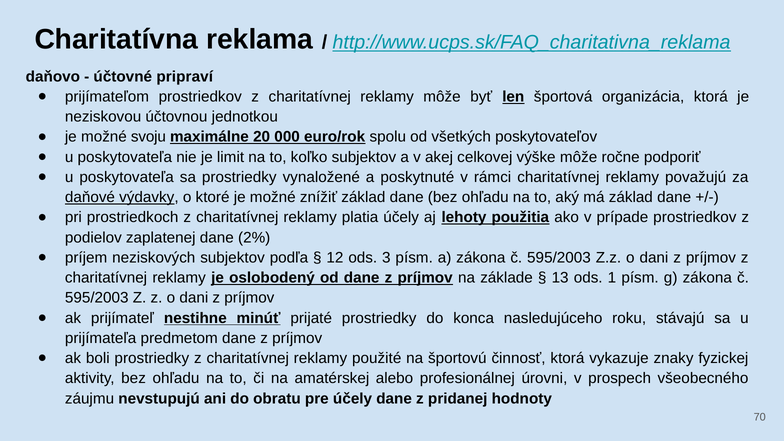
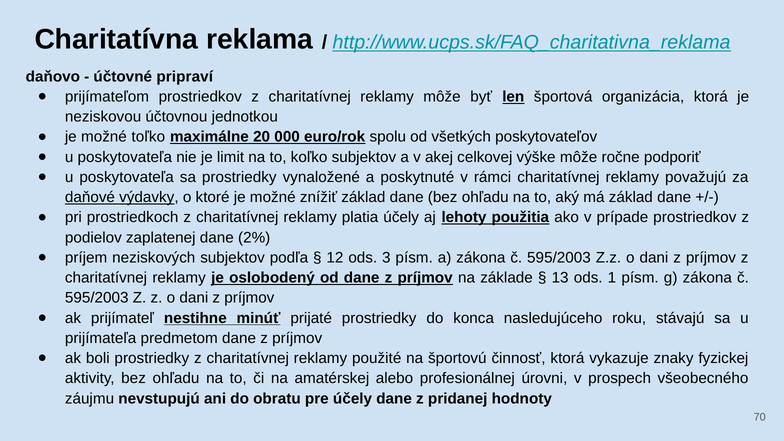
svoju: svoju -> toľko (148, 137)
